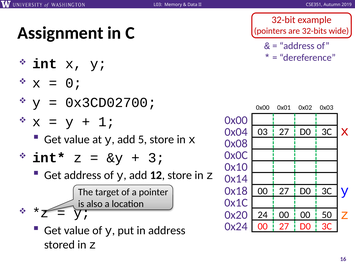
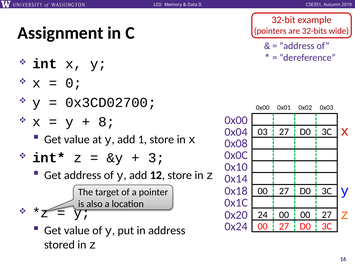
1: 1 -> 8 (107, 122)
5: 5 -> 1 (142, 140)
00 00 50: 50 -> 27 (327, 215)
